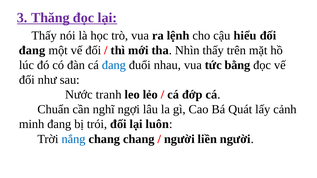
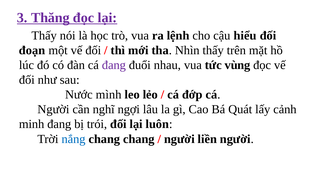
đang: đang -> đoạn (32, 50)
đang colour: blue -> purple (114, 65)
bằng: bằng -> vùng (238, 65)
tranh: tranh -> mình (109, 95)
Chuẩn: Chuẩn -> Người (53, 110)
